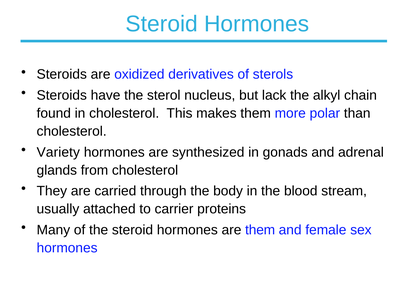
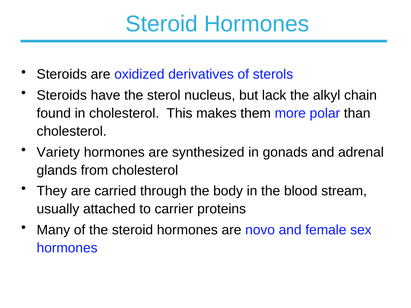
are them: them -> novo (260, 230)
